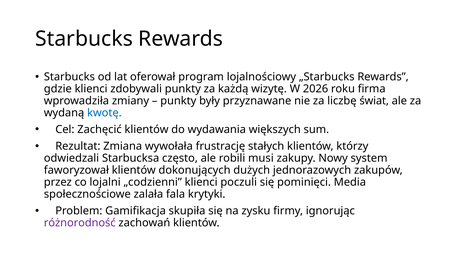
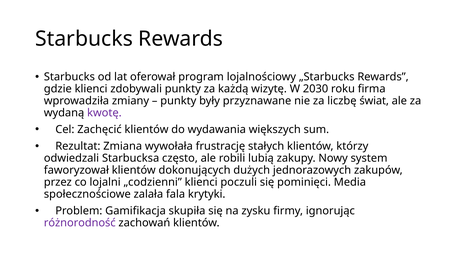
2026: 2026 -> 2030 (316, 89)
kwotę colour: blue -> purple (104, 113)
musi: musi -> lubią (261, 158)
